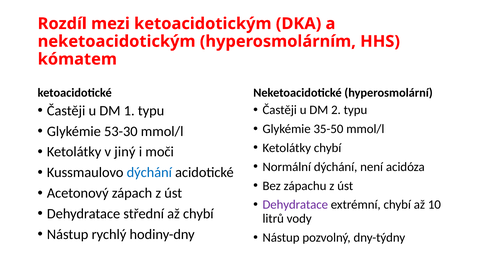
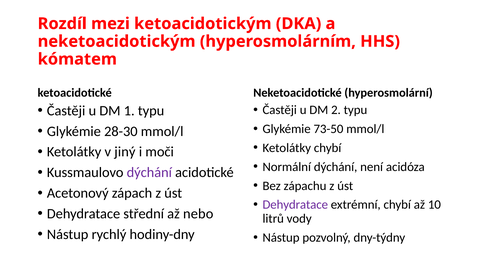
35-50: 35-50 -> 73-50 (328, 129)
53-30: 53-30 -> 28-30 (121, 131)
dýchání colour: blue -> purple (149, 173)
až chybí: chybí -> nebo (198, 214)
